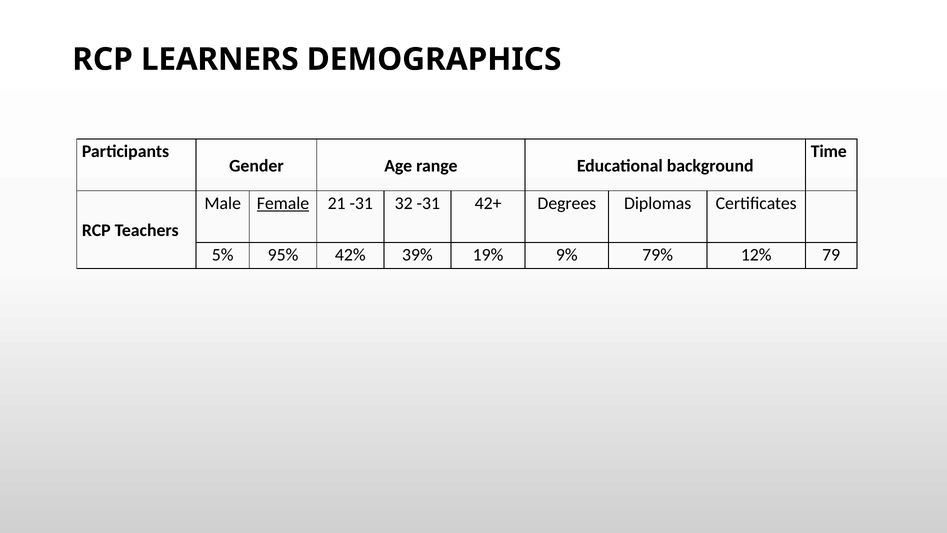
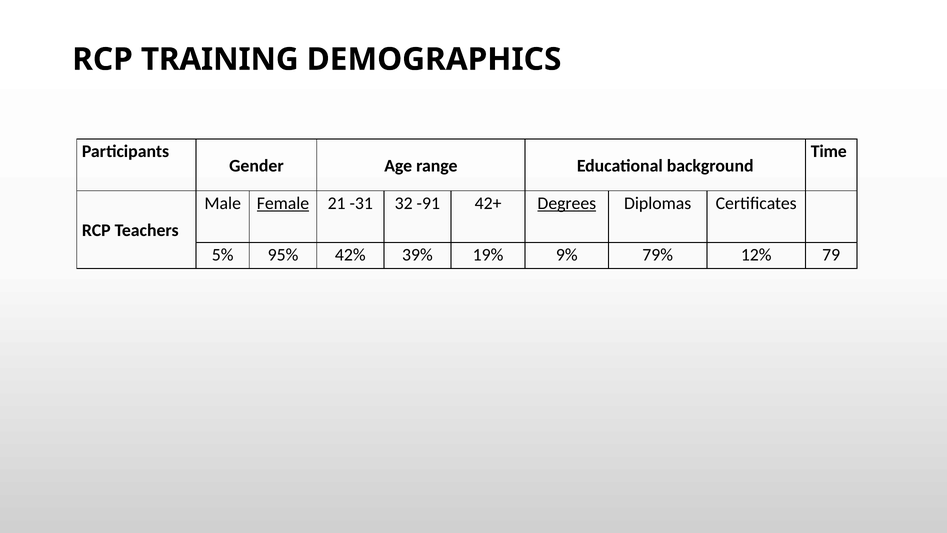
LEARNERS: LEARNERS -> TRAINING (220, 59)
32 -31: -31 -> -91 (428, 203)
Degrees underline: none -> present (567, 203)
